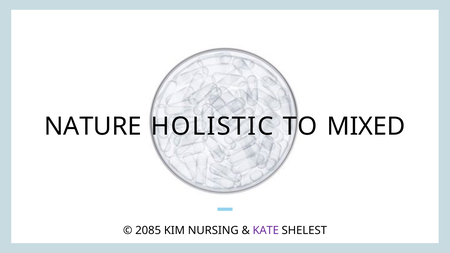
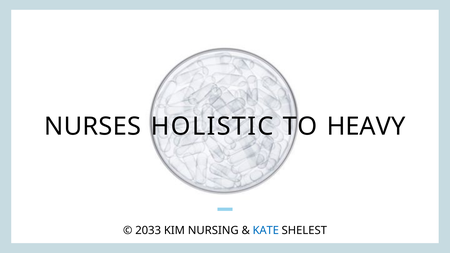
NATURE: NATURE -> NURSES (93, 126)
MIXED: MIXED -> HEAVY (366, 126)
2085: 2085 -> 2033 (148, 231)
KATE colour: purple -> blue (266, 231)
